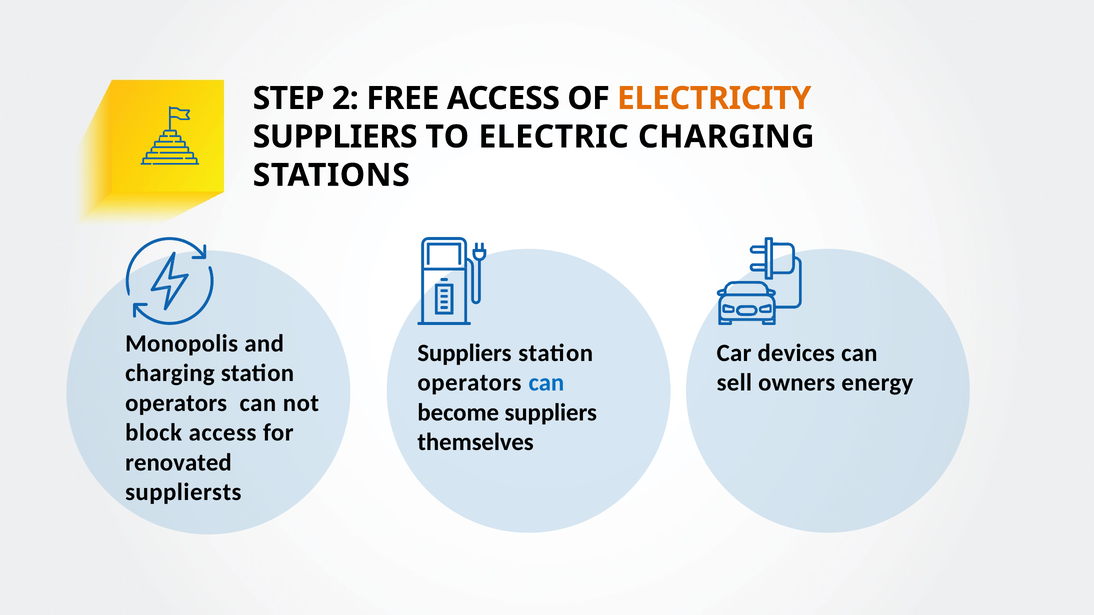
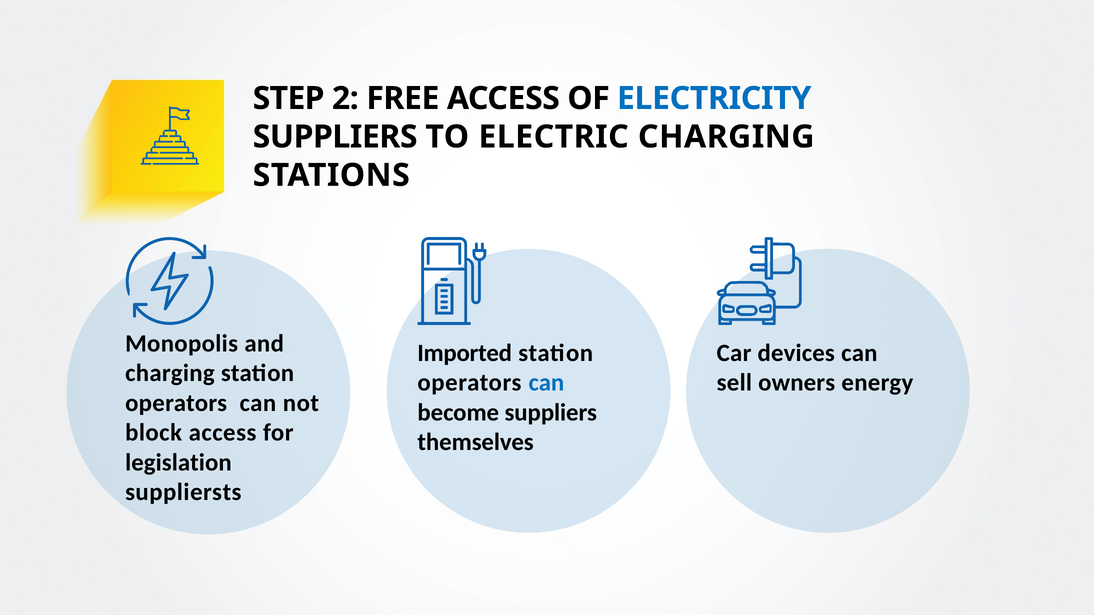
ELECTRICITY colour: orange -> blue (714, 98)
Suppliers: Suppliers -> Imported (465, 353)
renovated: renovated -> legislation (178, 462)
